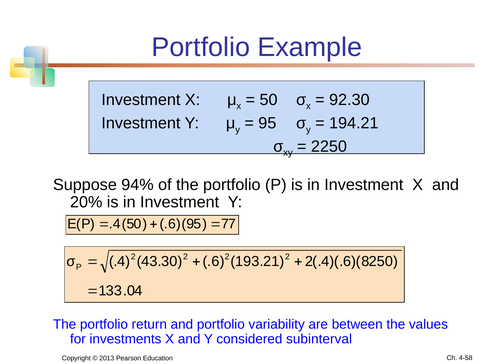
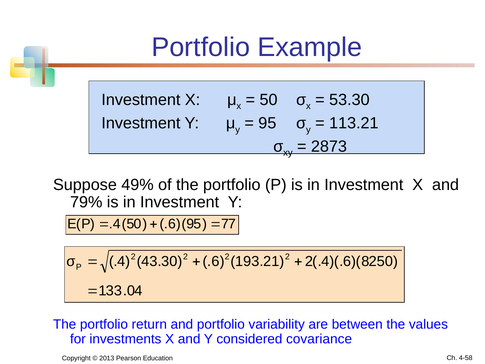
92.30: 92.30 -> 53.30 (349, 100)
194.21: 194.21 -> 113.21 (354, 123)
2250: 2250 -> 2873 (329, 146)
94%: 94% -> 49% (137, 185)
20%: 20% -> 79% (86, 202)
subinterval: subinterval -> covariance (319, 339)
